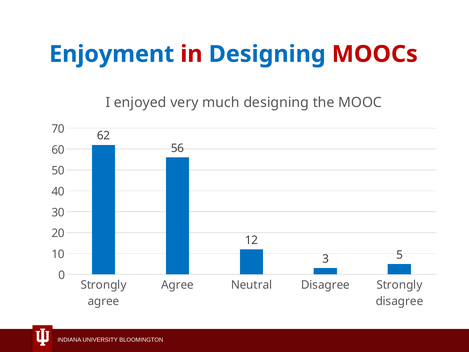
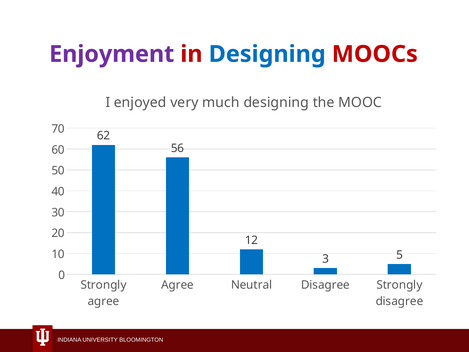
Enjoyment colour: blue -> purple (112, 54)
